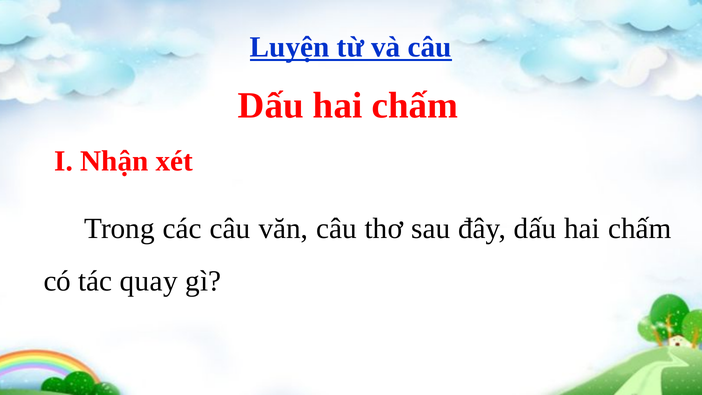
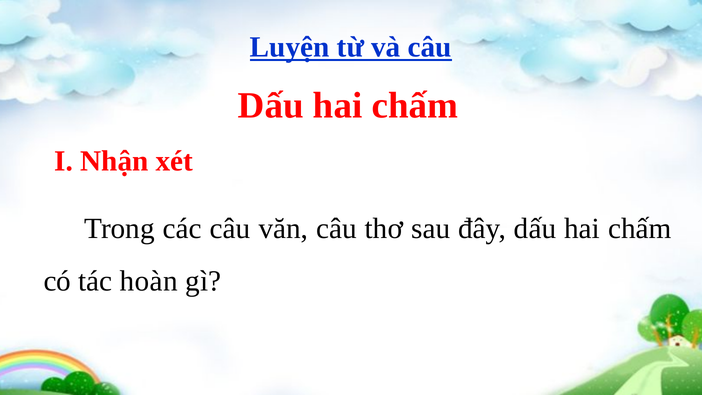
quay: quay -> hoàn (149, 281)
